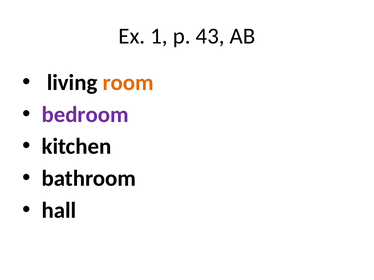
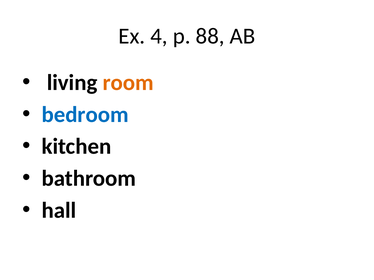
1: 1 -> 4 (159, 36)
43: 43 -> 88 (210, 36)
bedroom colour: purple -> blue (85, 115)
